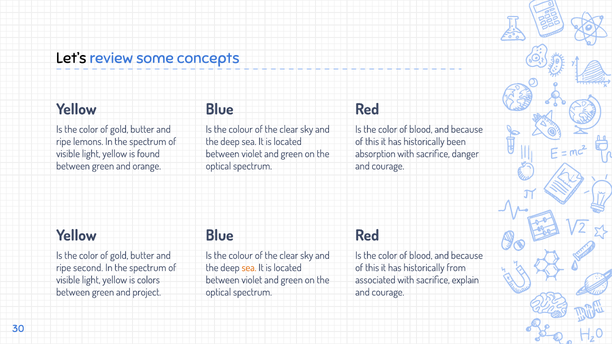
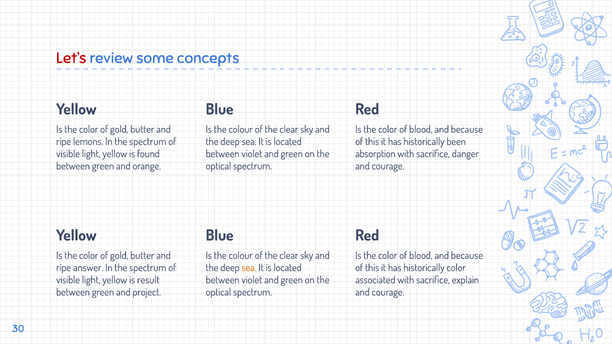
Let’s colour: black -> red (71, 58)
second: second -> answer (88, 268)
historically from: from -> color (456, 268)
colors: colors -> result (148, 280)
